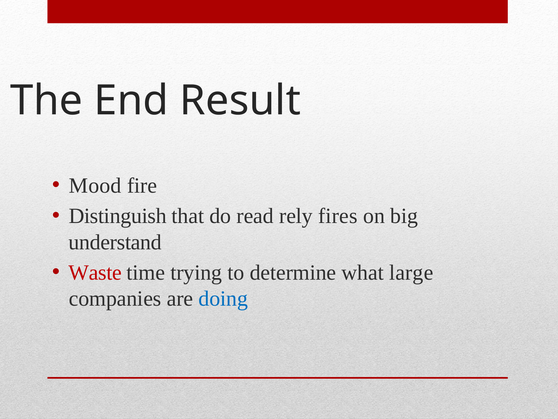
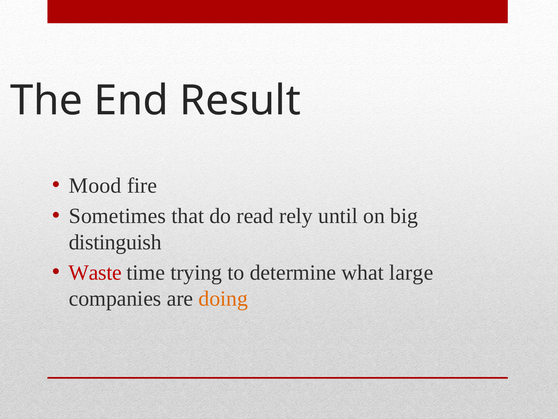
Distinguish: Distinguish -> Sometimes (117, 216)
fires: fires -> until (338, 216)
understand: understand -> distinguish (115, 242)
doing colour: blue -> orange (223, 298)
